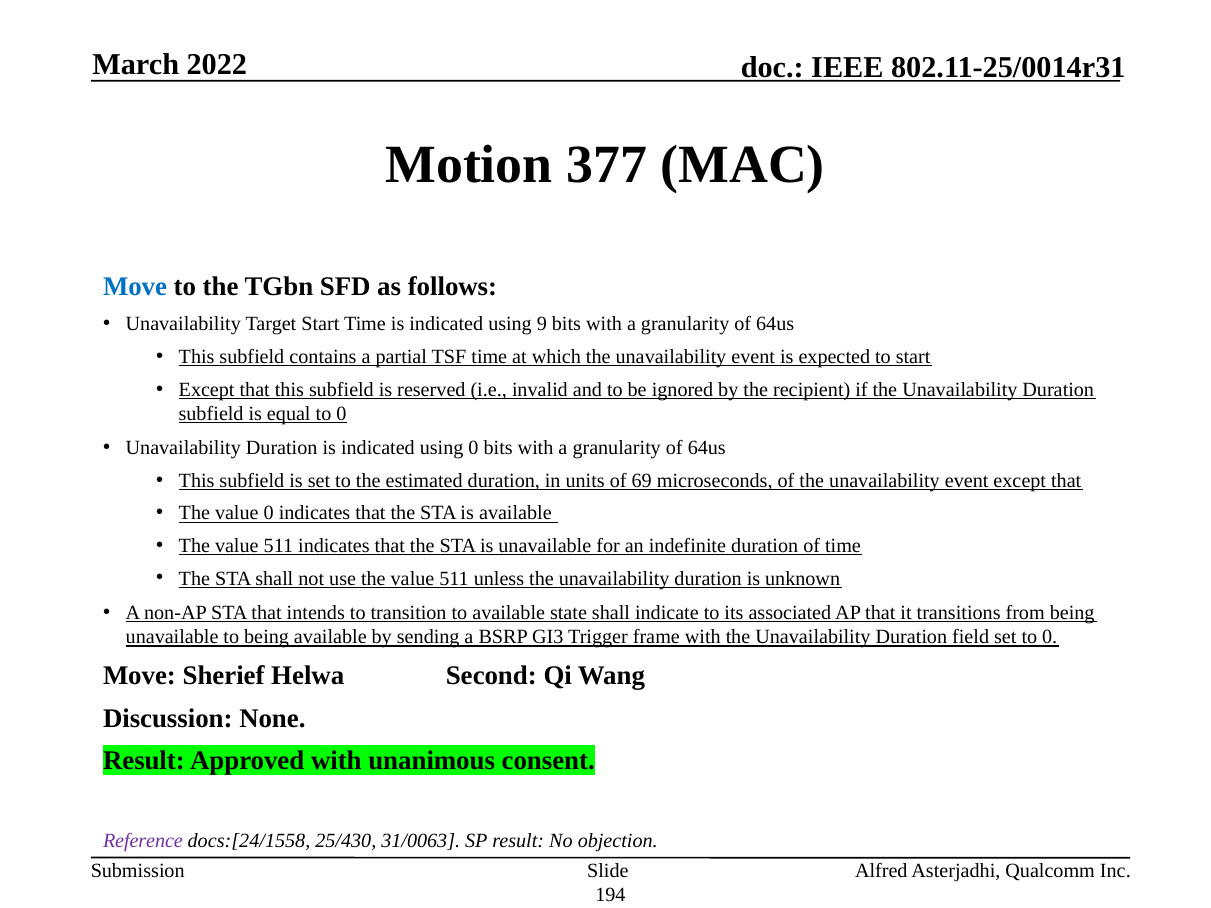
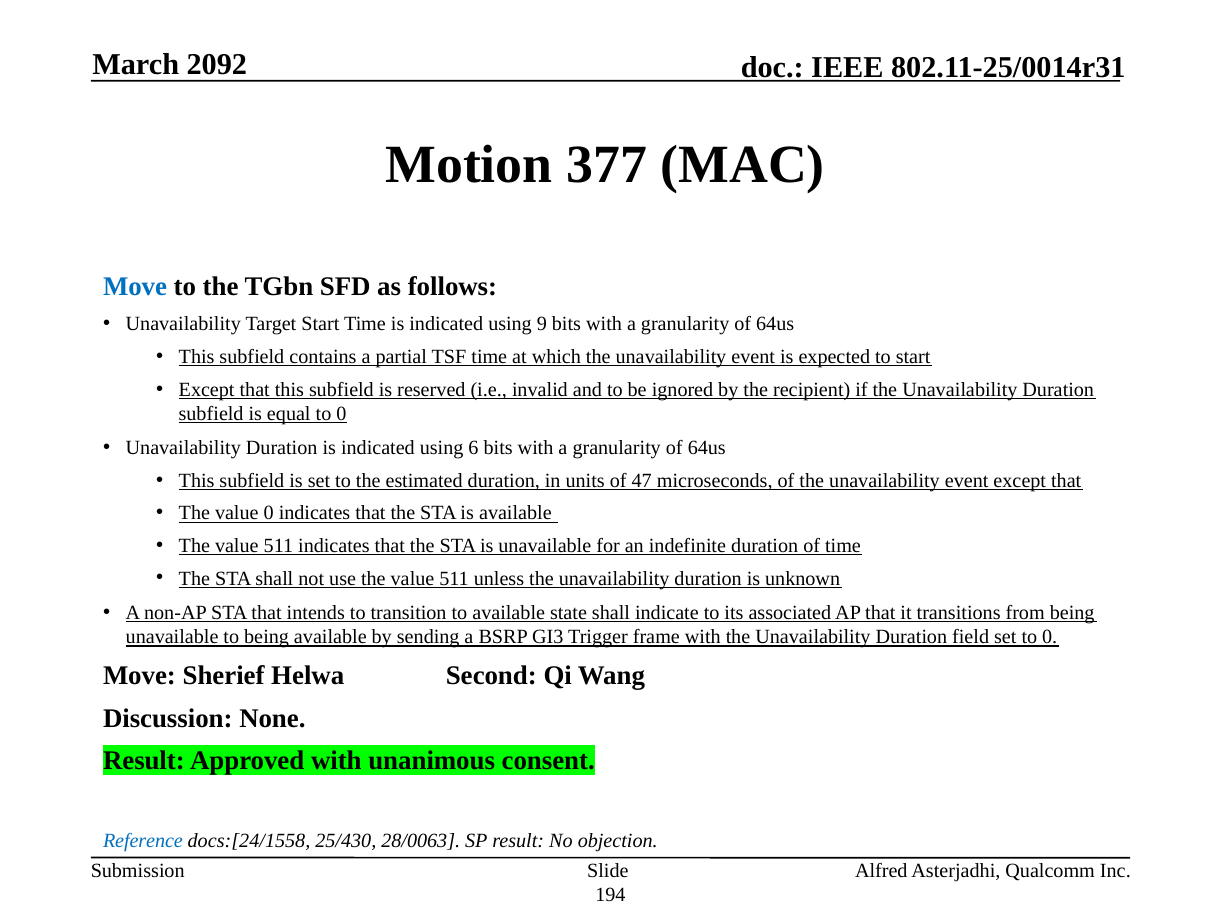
2022: 2022 -> 2092 (217, 64)
using 0: 0 -> 6 (474, 448)
69: 69 -> 47 (642, 481)
Reference colour: purple -> blue (143, 841)
31/0063: 31/0063 -> 28/0063 (421, 841)
